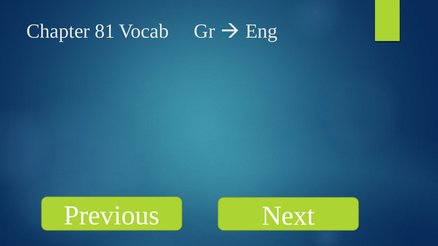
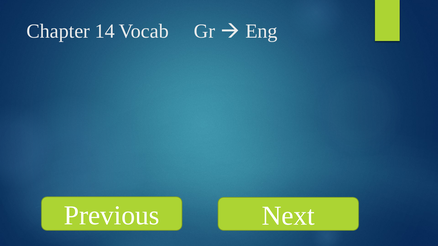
81: 81 -> 14 (105, 31)
